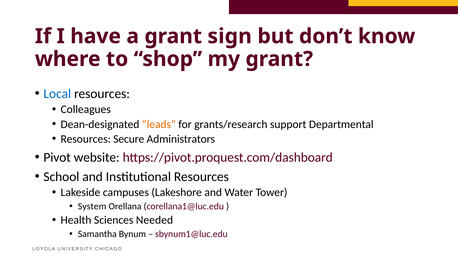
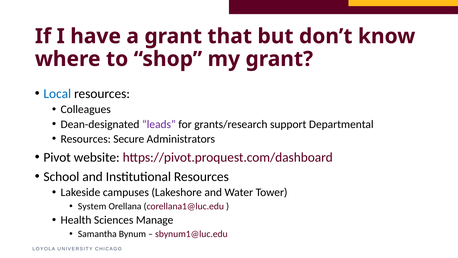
sign: sign -> that (230, 36)
leads colour: orange -> purple (159, 124)
Needed: Needed -> Manage (155, 220)
